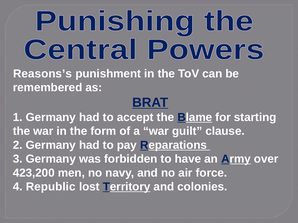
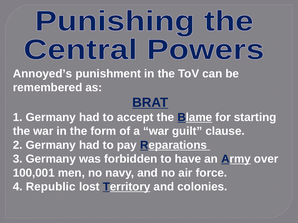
Reasons’s: Reasons’s -> Annoyed’s (43, 74)
423,200: 423,200 -> 100,001 (34, 173)
